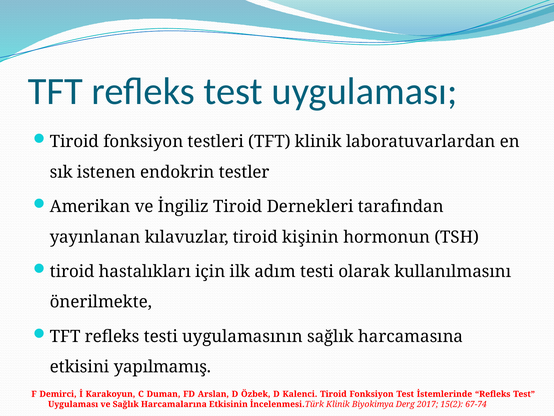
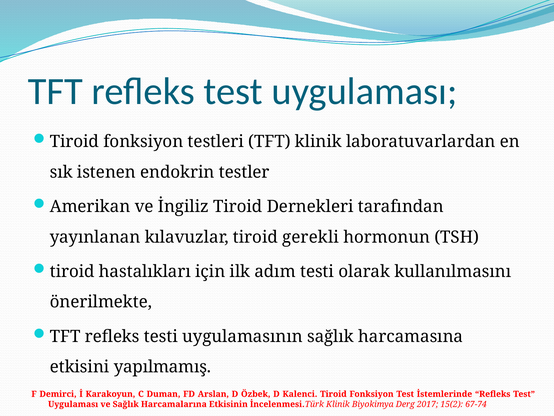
kişinin: kişinin -> gerekli (310, 237)
